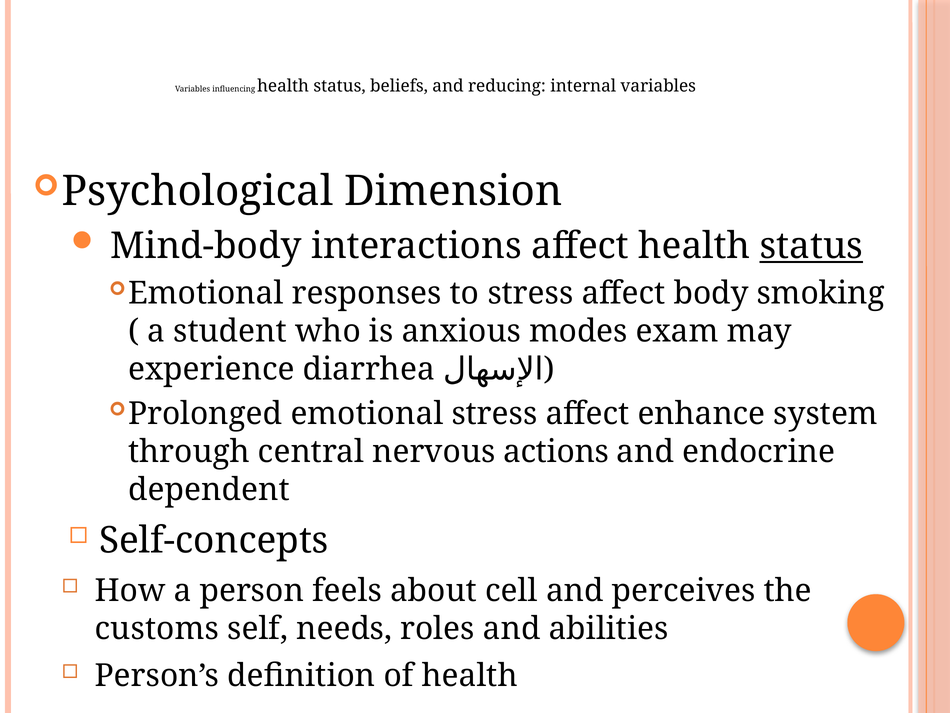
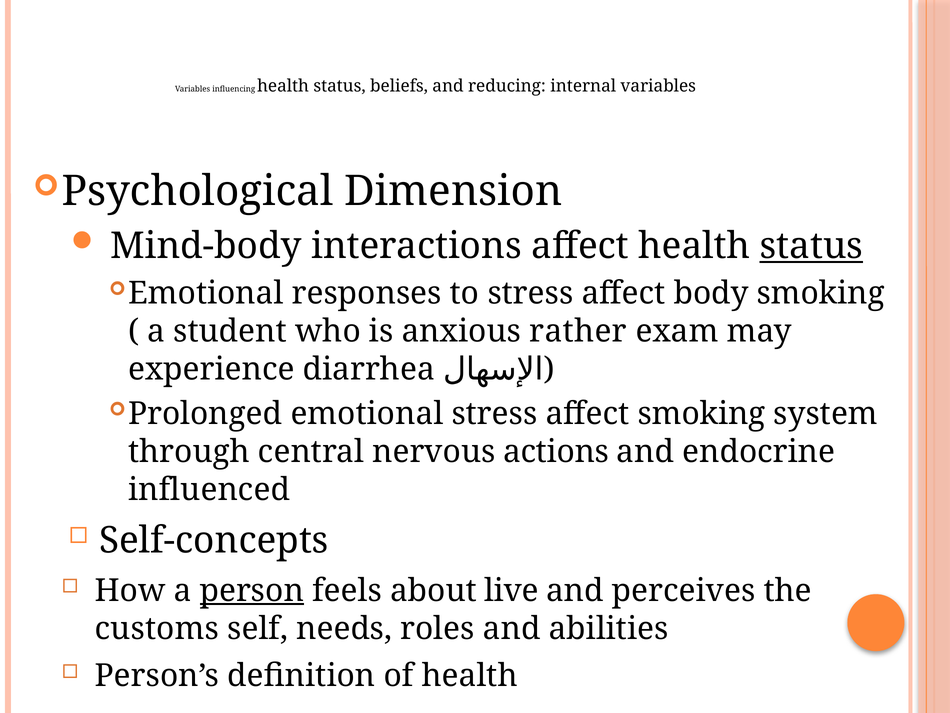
modes: modes -> rather (578, 331)
affect enhance: enhance -> smoking (701, 413)
dependent: dependent -> influenced (209, 489)
person underline: none -> present (252, 590)
cell: cell -> live (512, 590)
